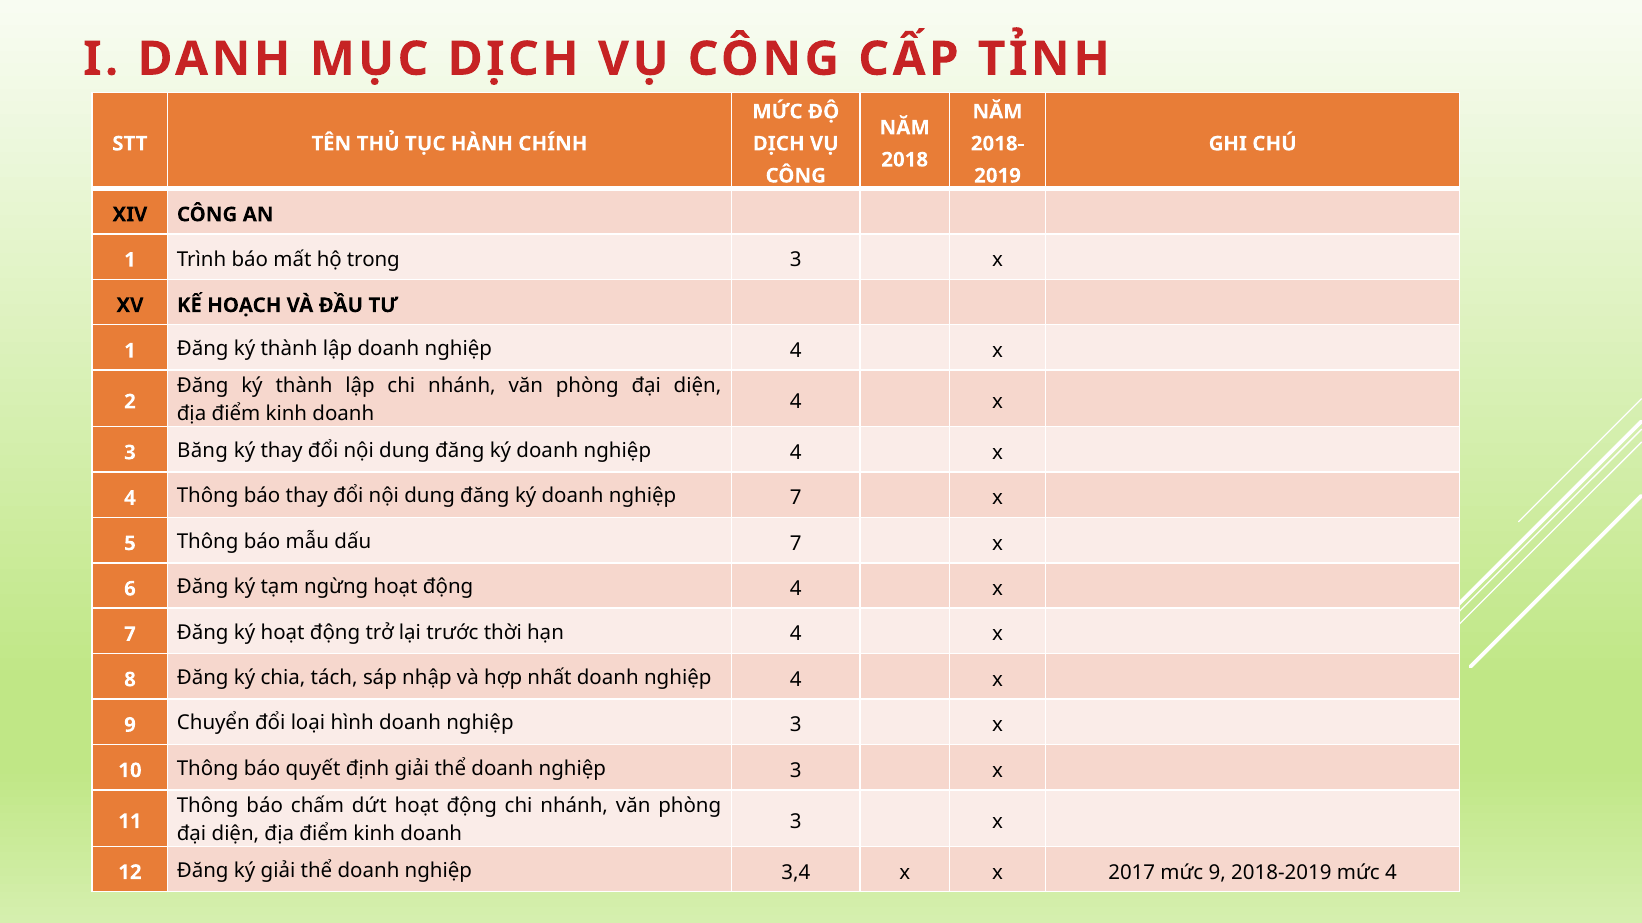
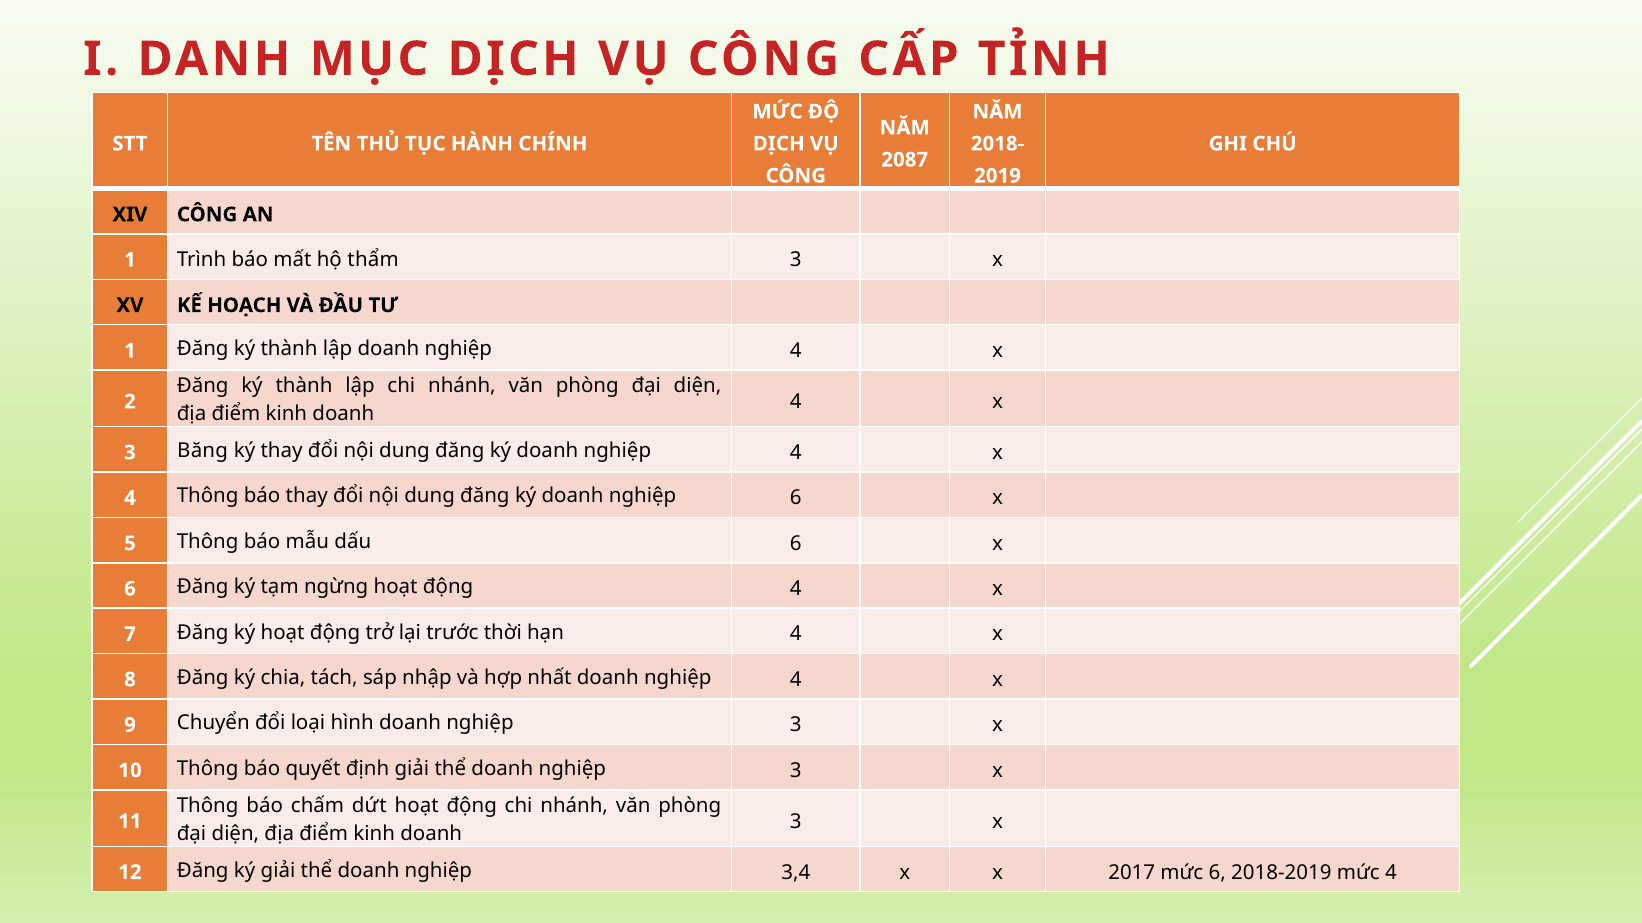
2018: 2018 -> 2087 (905, 160)
trong: trong -> thẩm (373, 260)
nghiệp 7: 7 -> 6 (796, 498)
dấu 7: 7 -> 6 (796, 544)
mức 9: 9 -> 6 (1217, 873)
